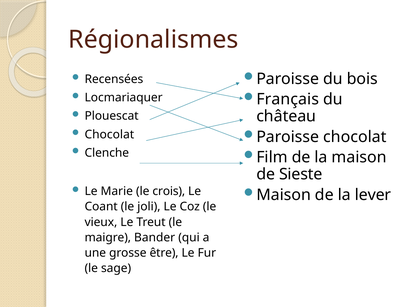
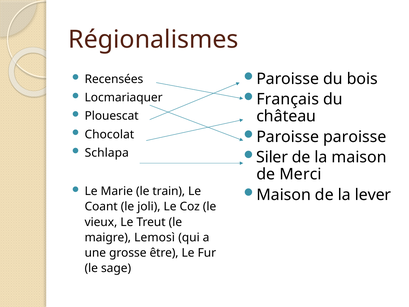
Paroisse chocolat: chocolat -> paroisse (355, 137)
Clenche: Clenche -> Schlapa (107, 153)
Film: Film -> Siler (272, 157)
Sieste: Sieste -> Merci (301, 174)
crois: crois -> train (169, 191)
Bander: Bander -> Lemosì (155, 237)
